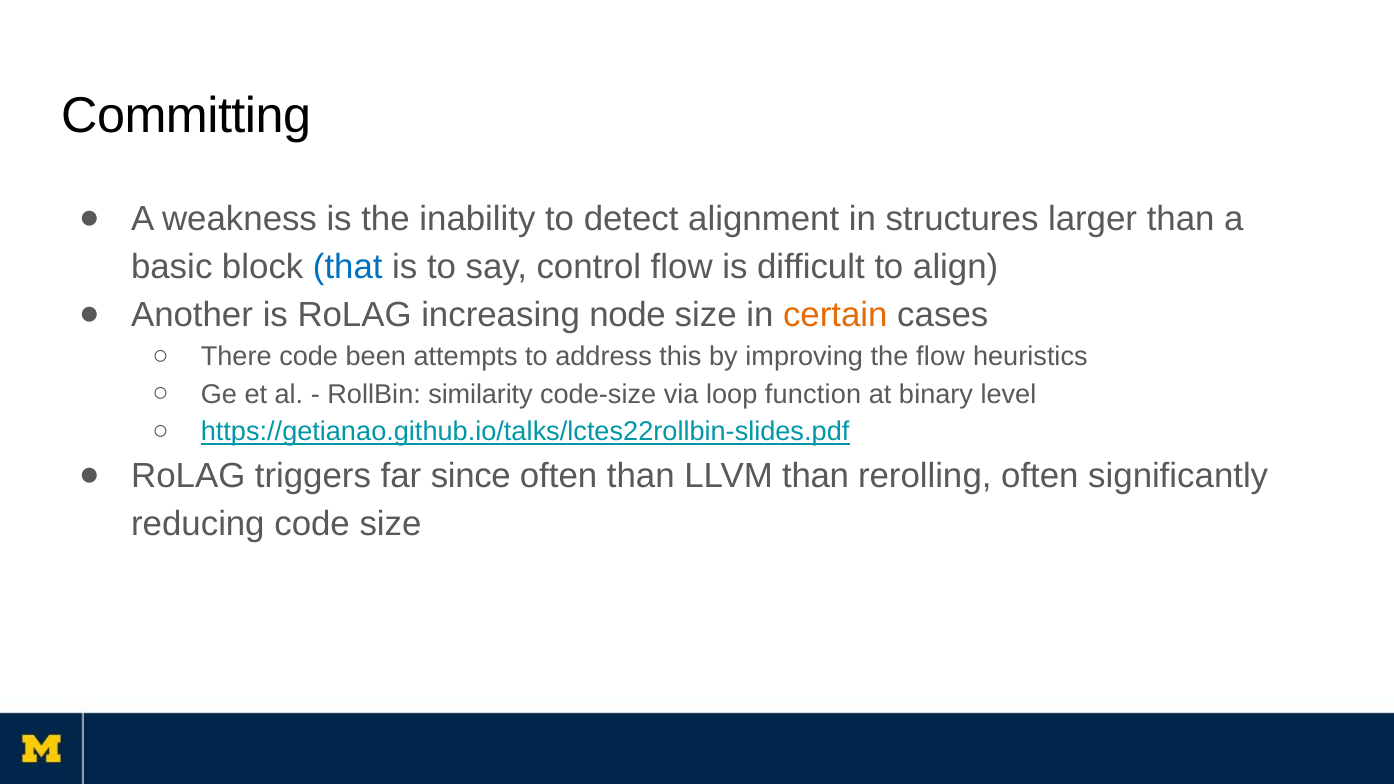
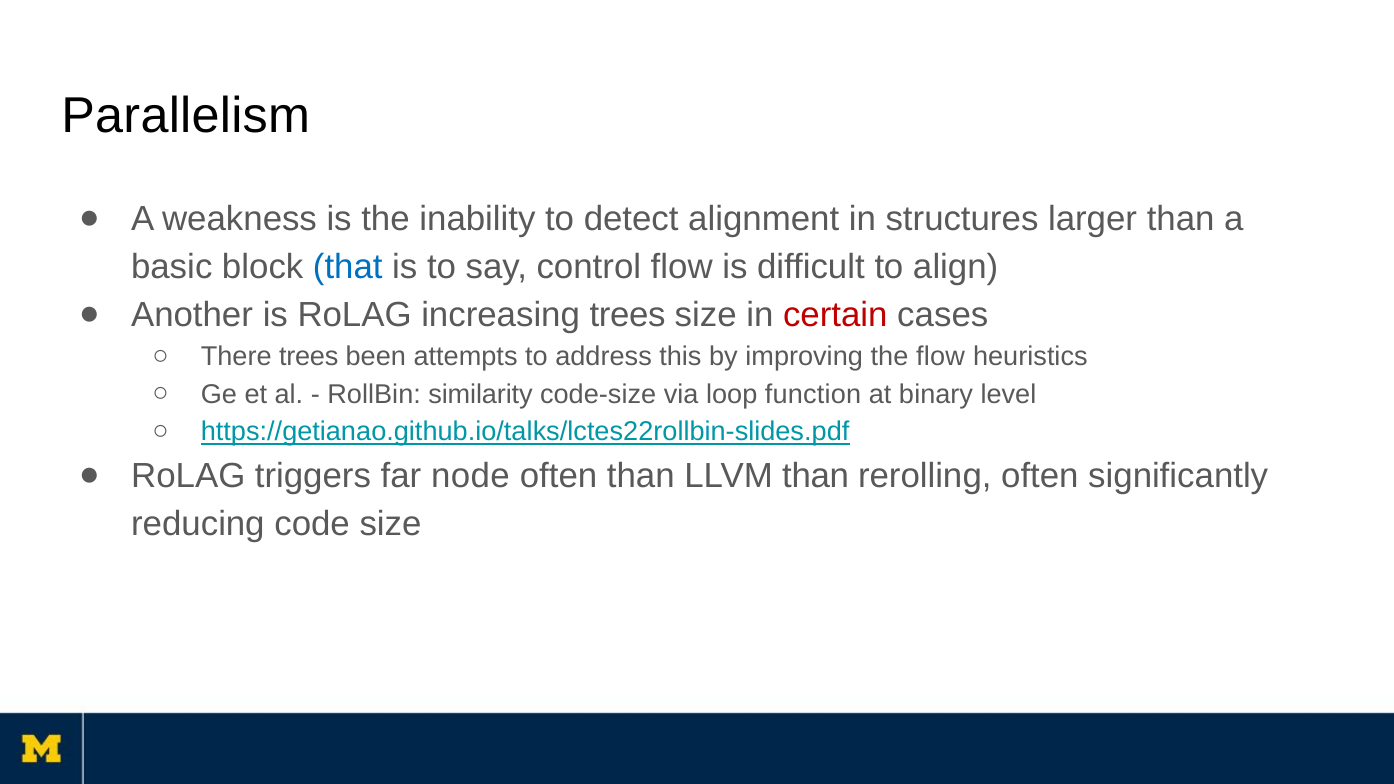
Committing: Committing -> Parallelism (186, 115)
increasing node: node -> trees (628, 315)
certain colour: orange -> red (835, 315)
There code: code -> trees (309, 357)
since: since -> node (470, 476)
